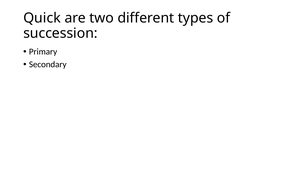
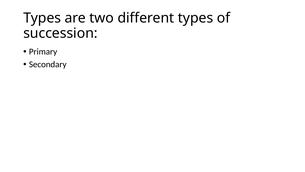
Quick: Quick -> Types (42, 18)
